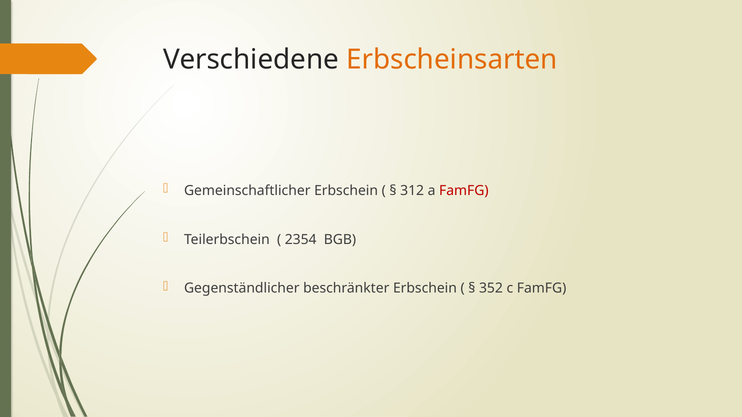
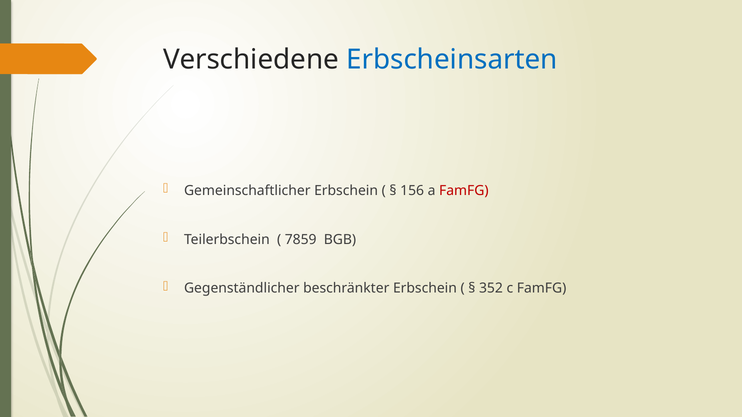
Erbscheinsarten colour: orange -> blue (452, 59)
312: 312 -> 156 (412, 191)
2354: 2354 -> 7859 (301, 240)
